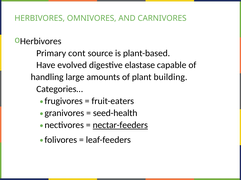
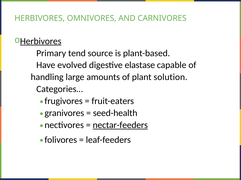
Herbivores underline: none -> present (41, 41)
cont: cont -> tend (77, 53)
building: building -> solution (170, 77)
